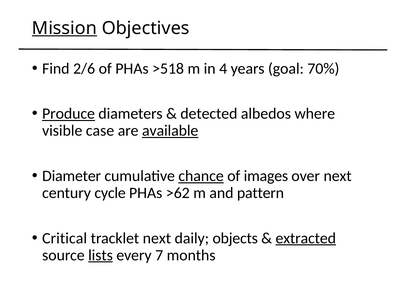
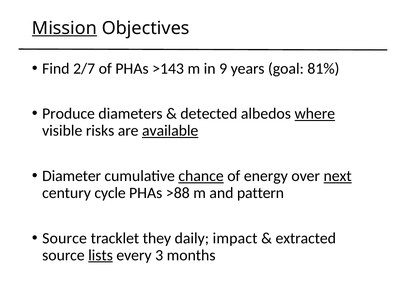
2/6: 2/6 -> 2/7 (84, 69)
>518: >518 -> >143 (168, 69)
4: 4 -> 9 (223, 69)
70%: 70% -> 81% (323, 69)
Produce underline: present -> none (69, 114)
where underline: none -> present (315, 114)
case: case -> risks (100, 131)
images: images -> energy (266, 176)
next underline: none -> present (338, 176)
>62: >62 -> >88 (178, 193)
Critical: Critical -> Source (65, 239)
tracklet next: next -> they (157, 239)
objects: objects -> impact (235, 239)
extracted underline: present -> none (306, 239)
7: 7 -> 3 (159, 256)
